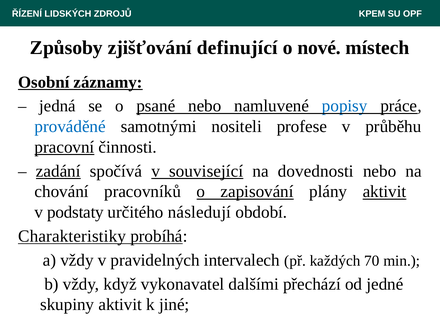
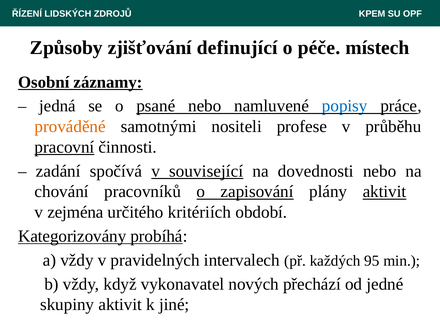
nové: nové -> péče (319, 48)
prováděné colour: blue -> orange (70, 127)
zadání underline: present -> none (58, 171)
podstaty: podstaty -> zejména (75, 212)
následují: následují -> kritériích (200, 212)
Charakteristiky: Charakteristiky -> Kategorizovány (72, 236)
70: 70 -> 95 (372, 261)
dalšími: dalšími -> nových (254, 284)
